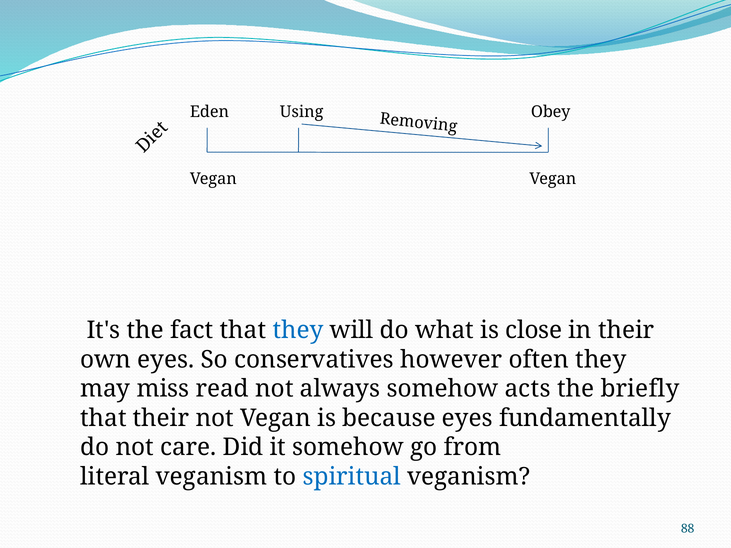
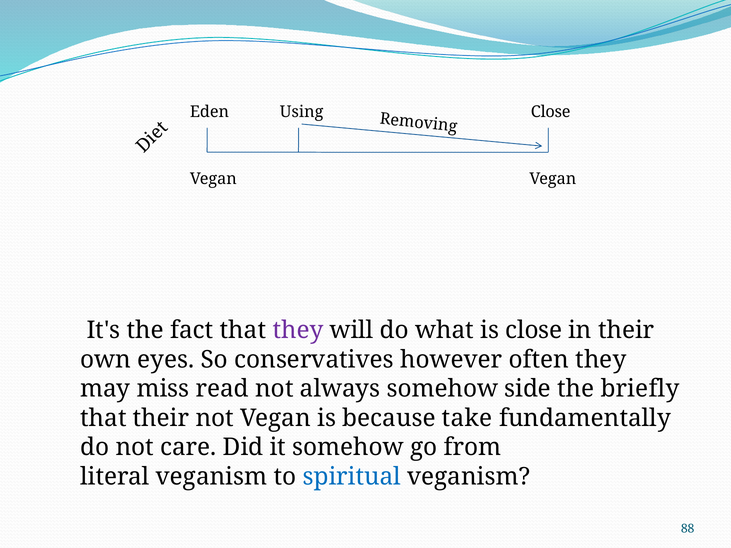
Obey: Obey -> Close (551, 112)
they colour: blue -> purple (298, 331)
acts: acts -> side (528, 389)
because eyes: eyes -> take (467, 418)
